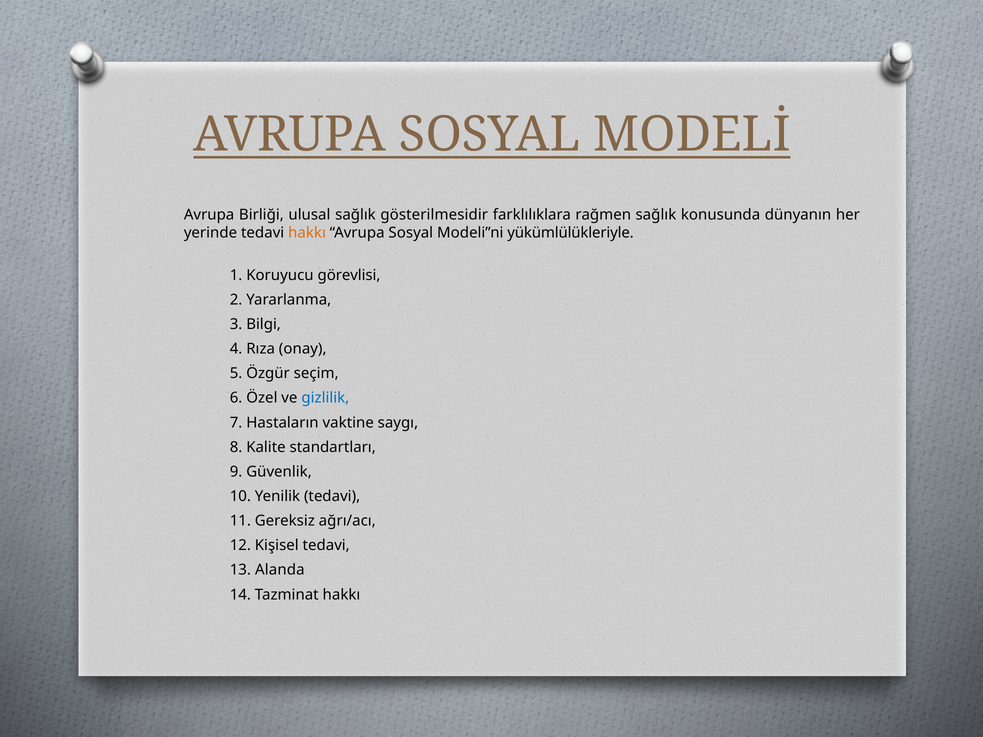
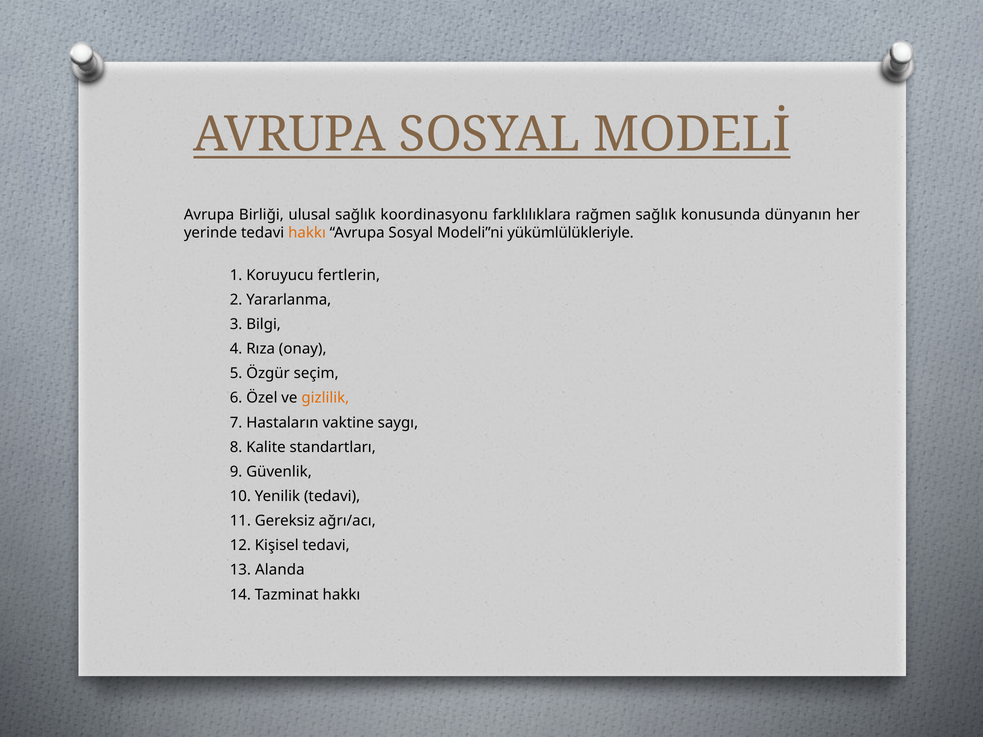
gösterilmesidir: gösterilmesidir -> koordinasyonu (434, 215)
görevlisi: görevlisi -> fertlerin (349, 275)
gizlilik colour: blue -> orange (325, 398)
